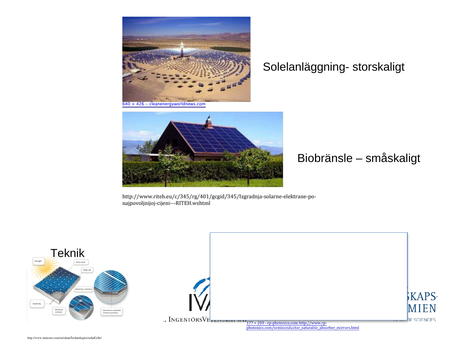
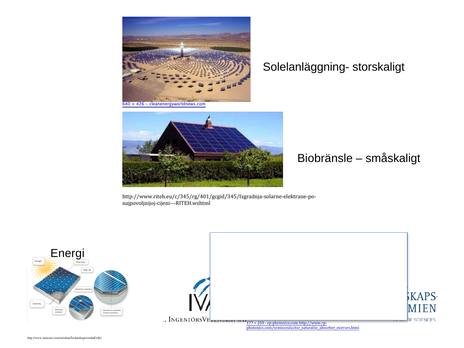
Teknik: Teknik -> Energi (67, 253)
